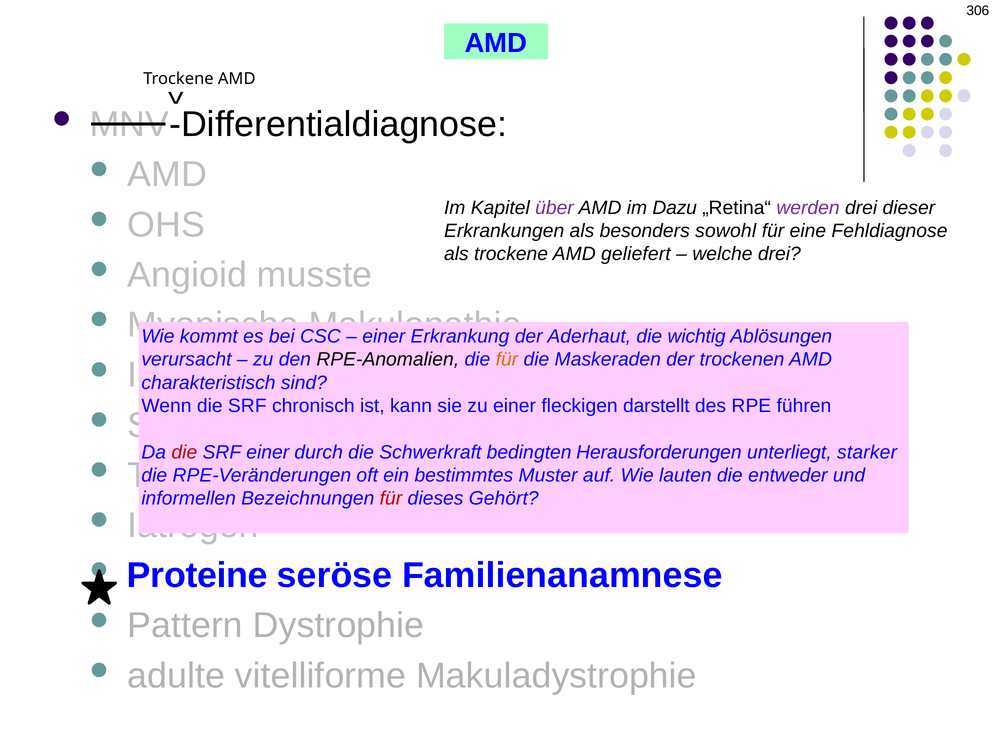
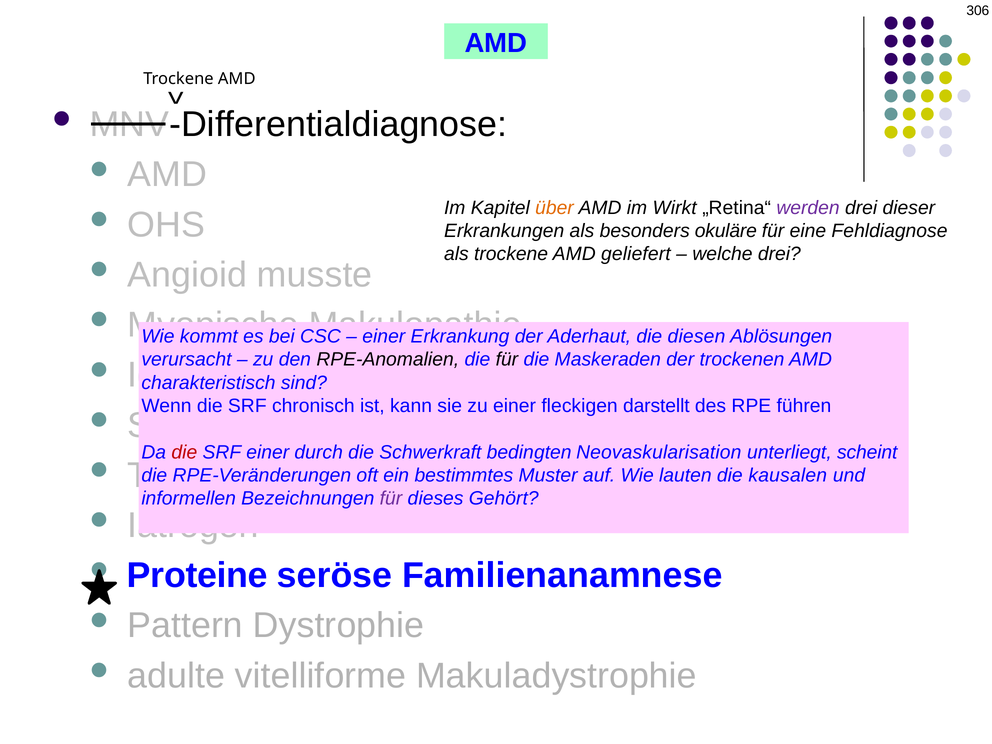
über colour: purple -> orange (554, 208)
Dazu: Dazu -> Wirkt (675, 208)
sowohl: sowohl -> okuläre (726, 231)
wichtig: wichtig -> diesen (696, 336)
für colour: orange -> black (507, 360)
Herausforderungen: Herausforderungen -> Neovaskularisation (659, 452)
starker: starker -> scheint (867, 452)
entweder: entweder -> kausalen (788, 475)
für colour: red -> purple (391, 498)
